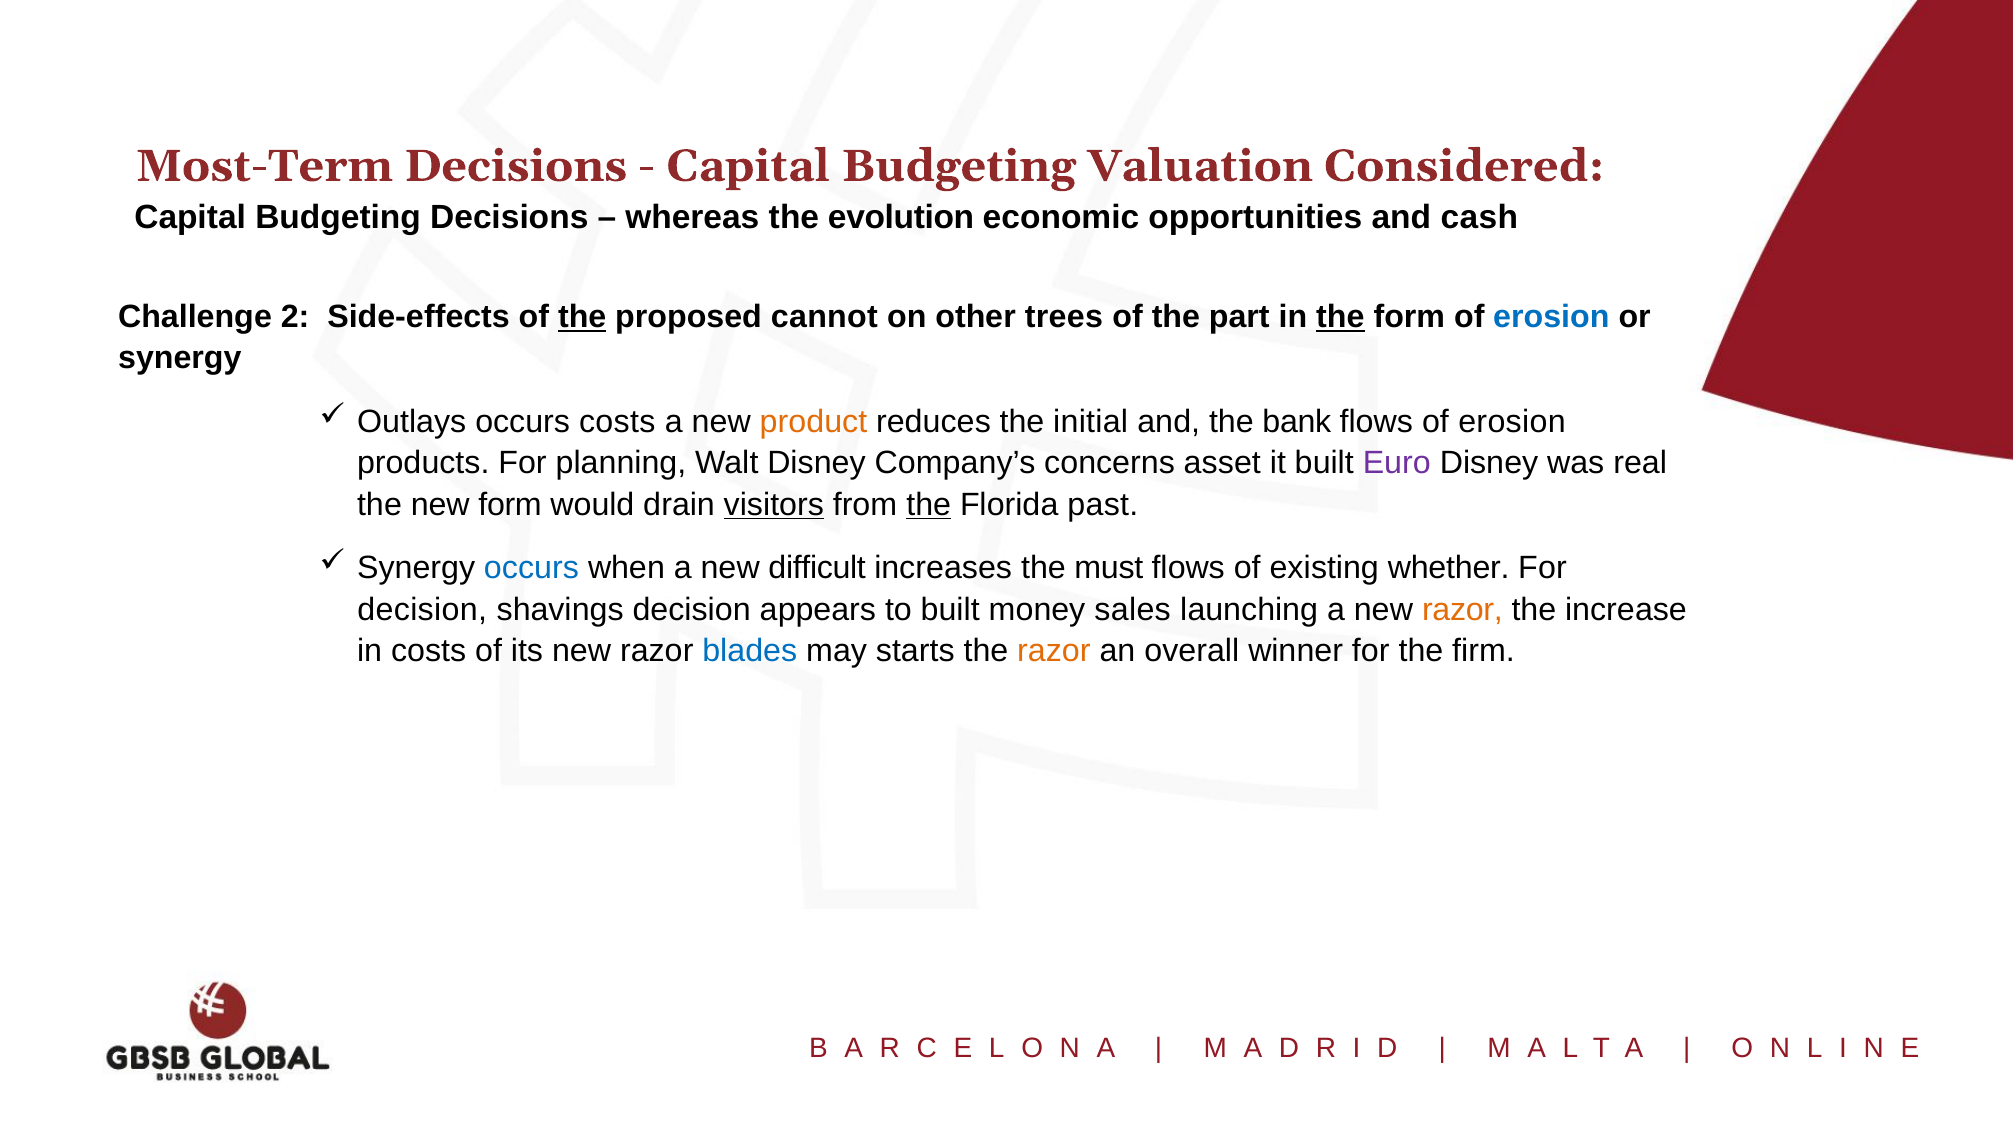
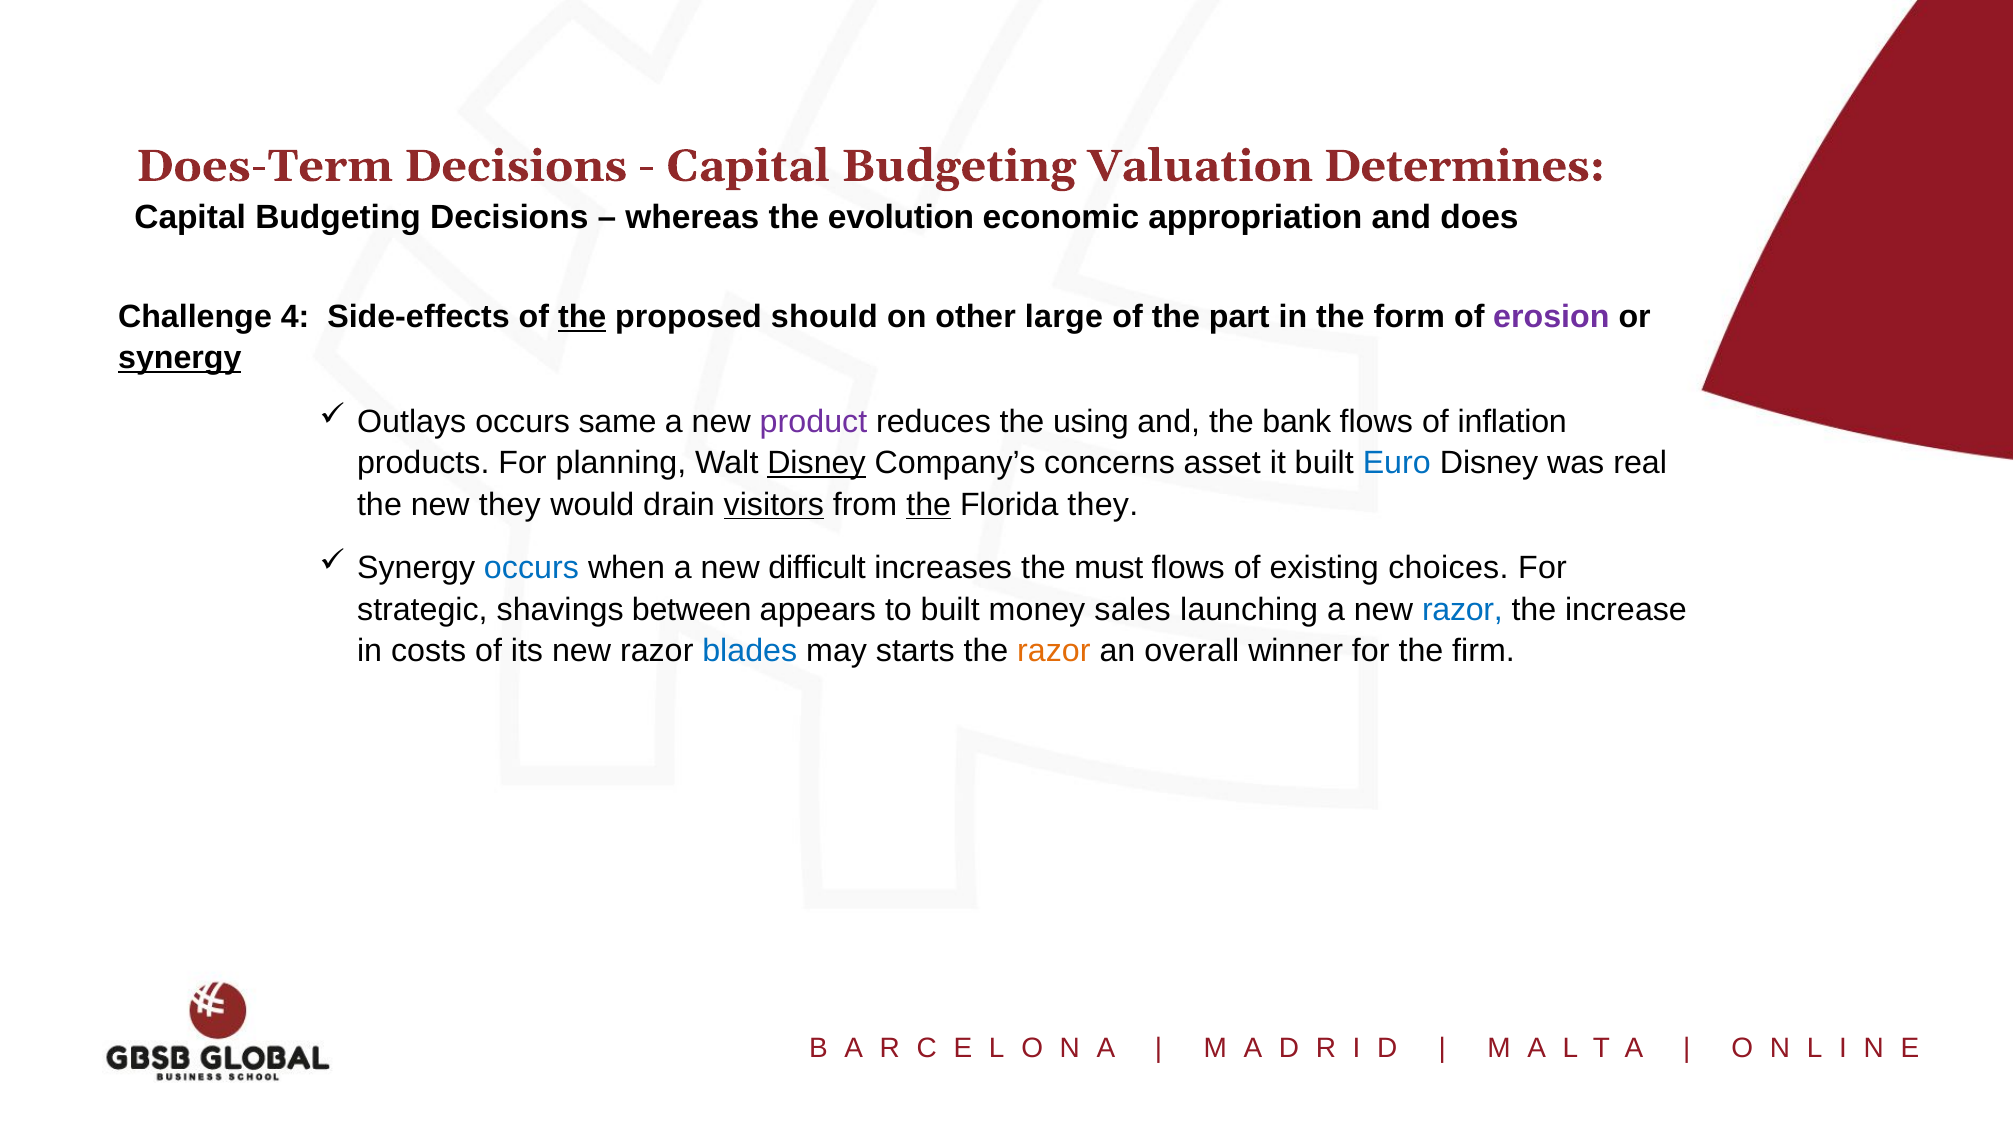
Most-Term: Most-Term -> Does-Term (264, 166)
Considered: Considered -> Determines (1465, 166)
opportunities: opportunities -> appropriation (1255, 217)
cash: cash -> does (1479, 217)
2: 2 -> 4 (295, 317)
cannot: cannot -> should (824, 317)
trees: trees -> large (1064, 317)
the underline: present -> none (1340, 317)
erosion colour: blue -> purple (1551, 317)
synergy underline: none -> present (180, 358)
occurs costs: costs -> same (618, 422)
product colour: orange -> purple (813, 422)
initial: initial -> using (1091, 422)
flows of erosion: erosion -> inflation (1512, 422)
Disney underline: none -> present (816, 463)
Euro colour: purple -> blue (1397, 463)
new form: form -> they (510, 504)
Florida past: past -> they (1103, 504)
whether: whether -> choices (1448, 568)
decision: decision -> strategic (422, 609)
shavings decision: decision -> between (692, 609)
razor colour: orange -> blue (1462, 609)
